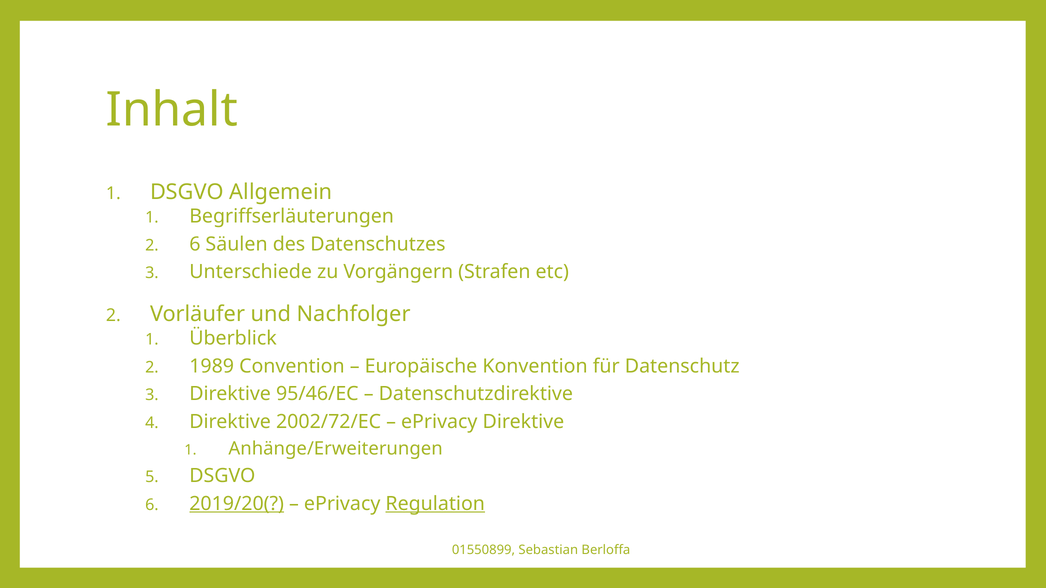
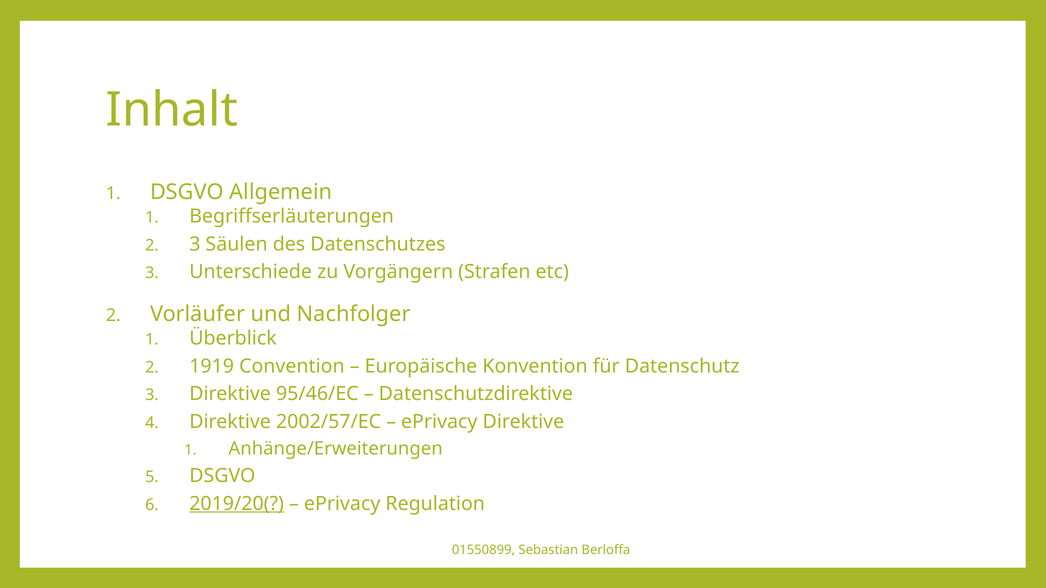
6: 6 -> 3 (195, 244)
1989: 1989 -> 1919 (212, 366)
2002/72/EC: 2002/72/EC -> 2002/57/EC (329, 422)
Regulation underline: present -> none (435, 504)
